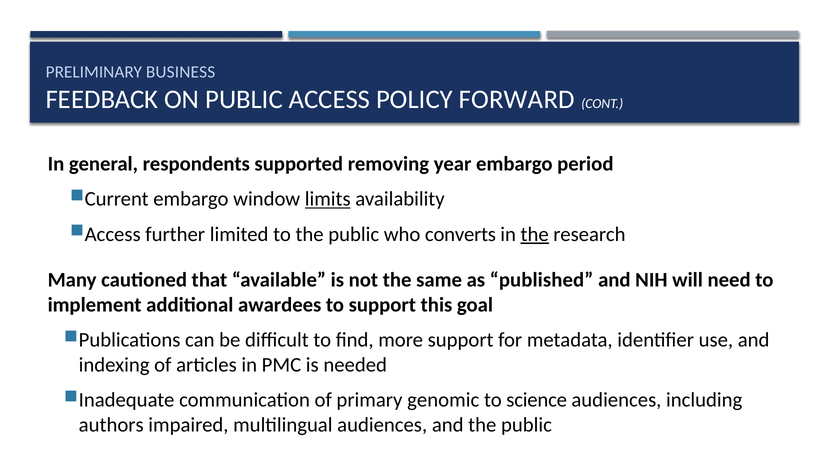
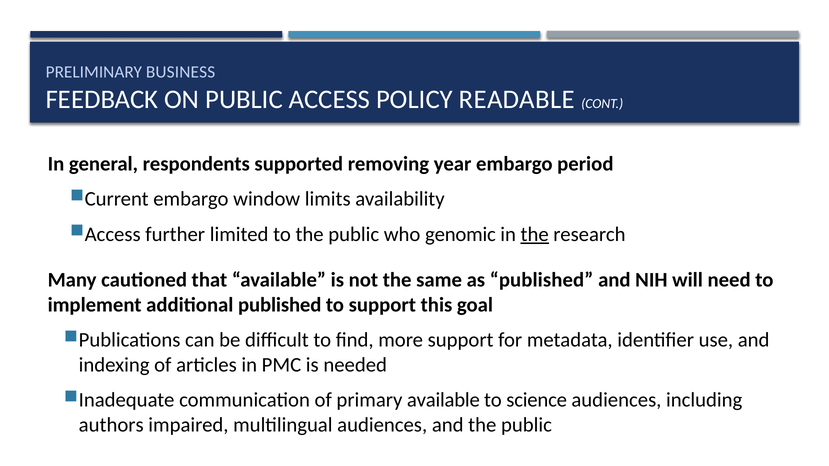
FORWARD: FORWARD -> READABLE (517, 99)
limits underline: present -> none (328, 199)
converts: converts -> genomic (460, 234)
additional awardees: awardees -> published (280, 305)
primary genomic: genomic -> available (443, 400)
